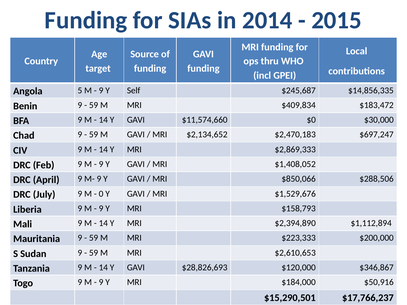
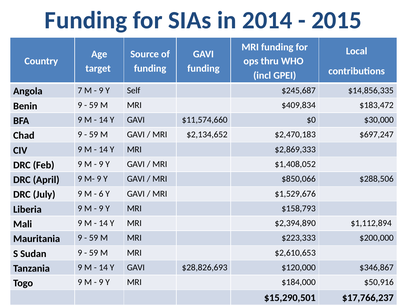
5: 5 -> 7 (80, 90)
0: 0 -> 6 (101, 194)
